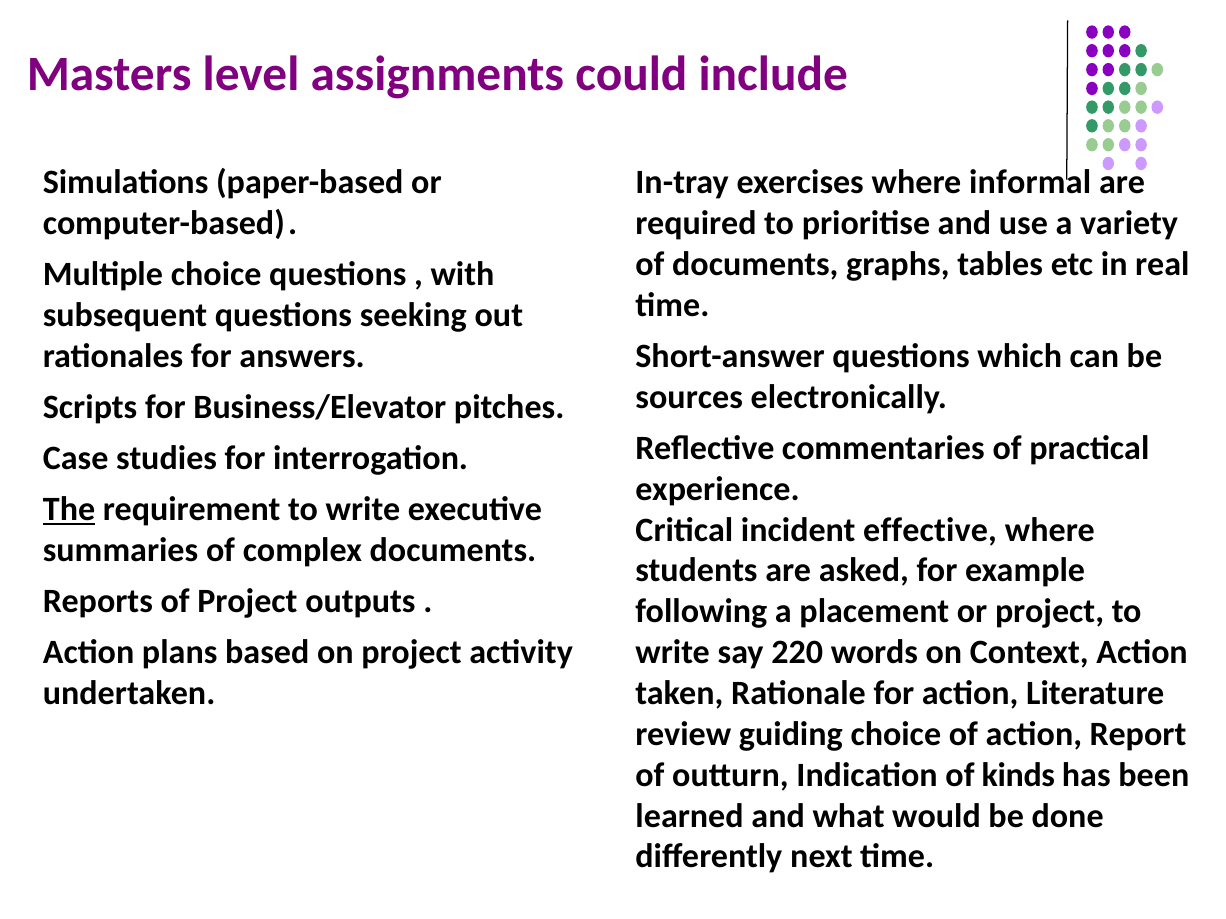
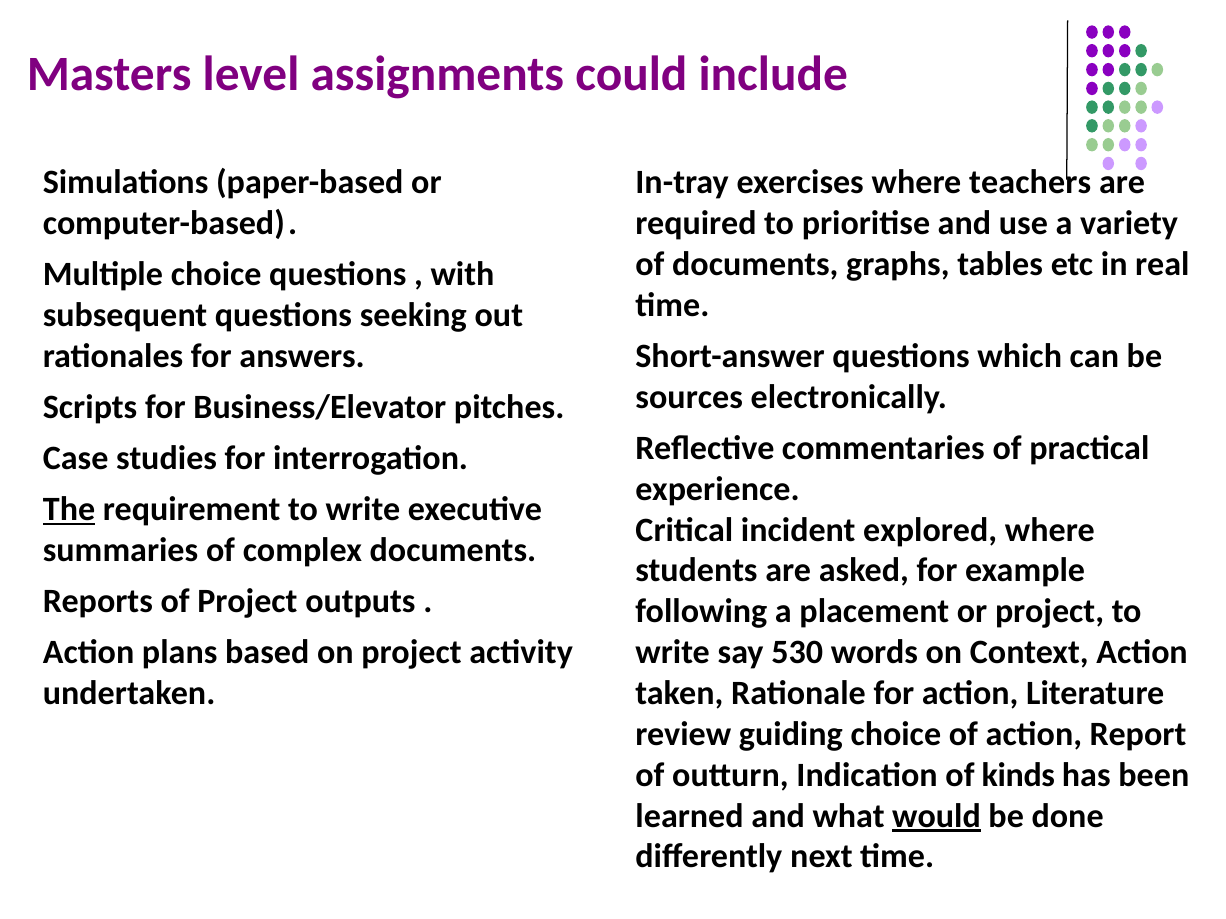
informal: informal -> teachers (1030, 183)
effective: effective -> explored (930, 530)
220: 220 -> 530 (797, 653)
would underline: none -> present (936, 816)
